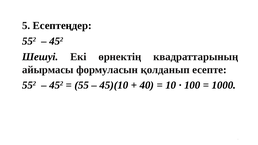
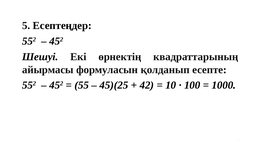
45)(10: 45)(10 -> 45)(25 (114, 85)
40: 40 -> 42 (147, 85)
